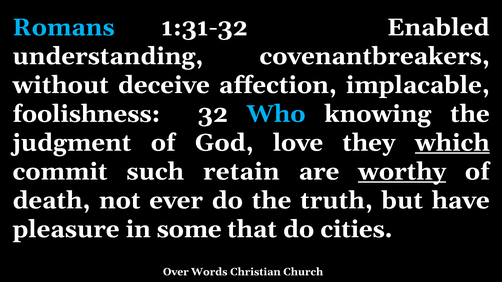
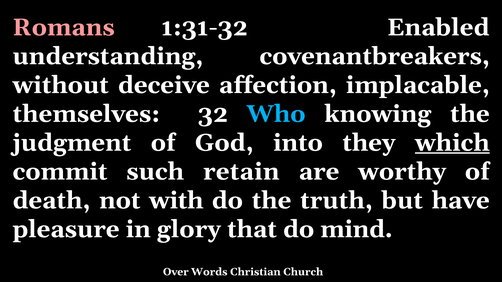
Romans colour: light blue -> pink (64, 27)
foolishness: foolishness -> themselves (86, 114)
love: love -> into (298, 143)
worthy underline: present -> none (402, 172)
ever: ever -> with (176, 201)
some: some -> glory (189, 230)
cities: cities -> mind (356, 230)
